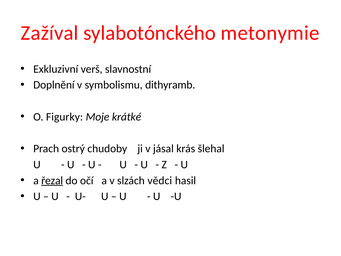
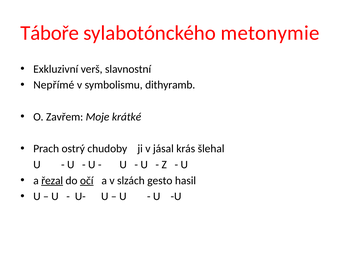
Zažíval: Zažíval -> Táboře (50, 33)
Doplnění: Doplnění -> Nepřímé (54, 85)
Figurky: Figurky -> Zavřem (65, 117)
očí underline: none -> present (87, 180)
vědci: vědci -> gesto (160, 180)
